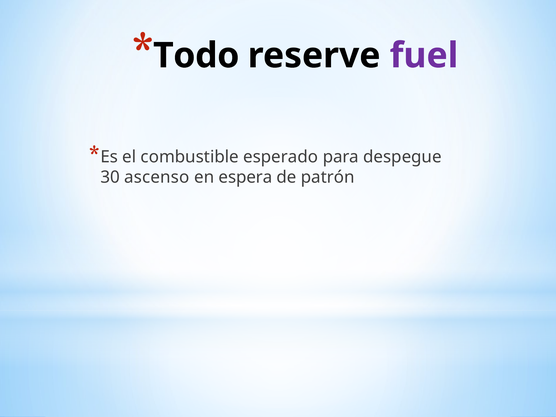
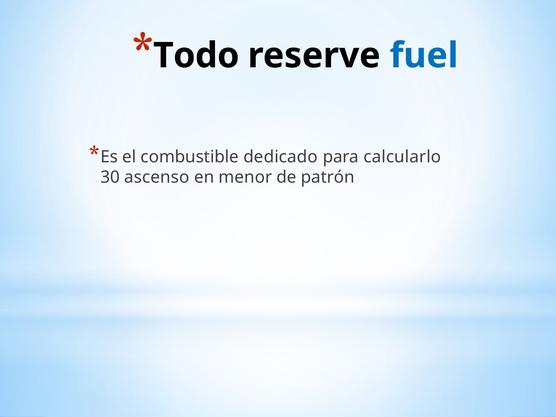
fuel colour: purple -> blue (424, 56)
esperado: esperado -> dedicado (281, 157)
despegue: despegue -> calcularlo (402, 157)
espera: espera -> menor (245, 177)
